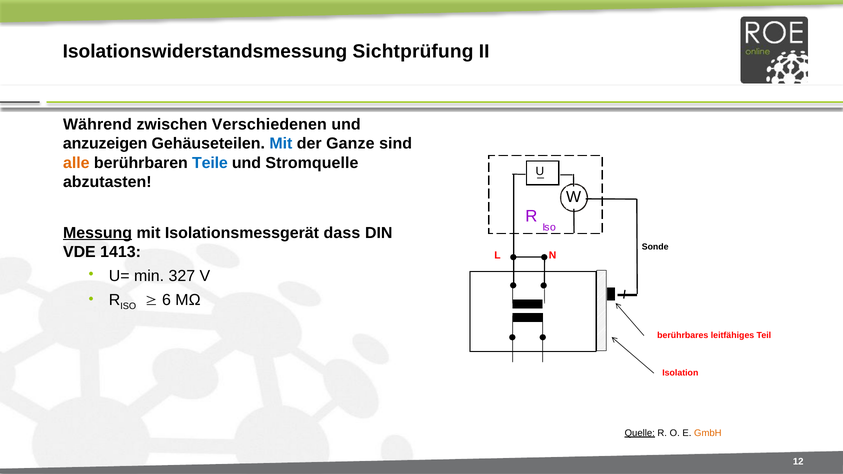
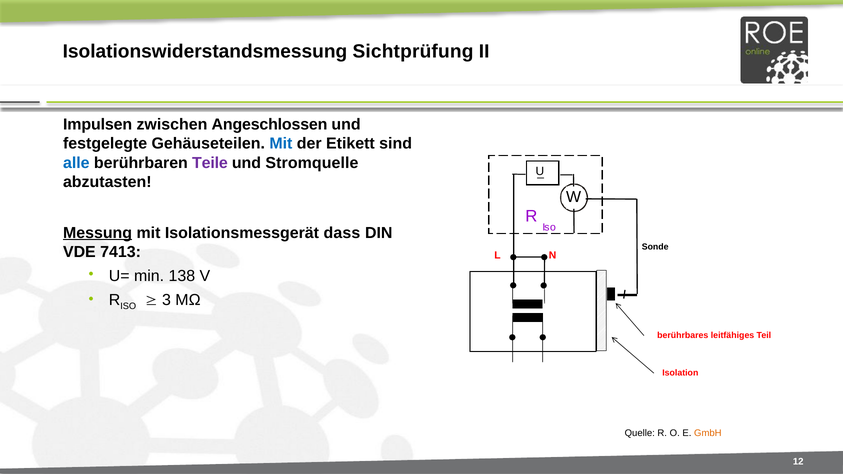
Während: Während -> Impulsen (98, 125)
Verschiedenen: Verschiedenen -> Angeschlossen (269, 125)
anzuzeigen: anzuzeigen -> festgelegte (105, 144)
Ganze: Ganze -> Etikett (350, 144)
alle colour: orange -> blue (76, 163)
Teile colour: blue -> purple (210, 163)
1413: 1413 -> 7413 (121, 252)
327: 327 -> 138 (182, 276)
6: 6 -> 3 (166, 300)
Quelle underline: present -> none (640, 433)
